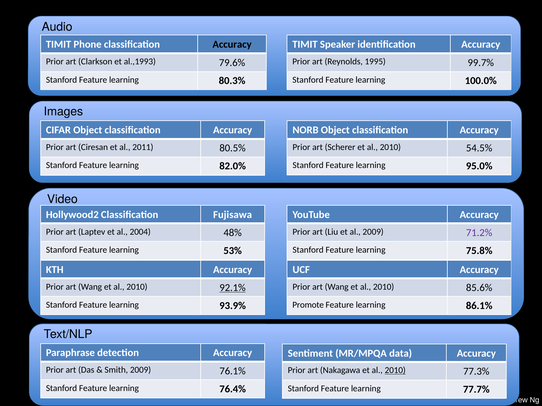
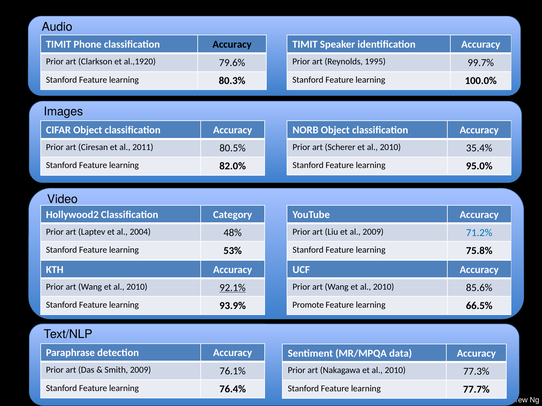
al.,1993: al.,1993 -> al.,1920 (140, 62)
54.5%: 54.5% -> 35.4% (479, 148)
Fujisawa: Fujisawa -> Category (233, 215)
71.2% colour: purple -> blue (479, 233)
86.1%: 86.1% -> 66.5% (479, 306)
2010 underline: present -> none (395, 371)
